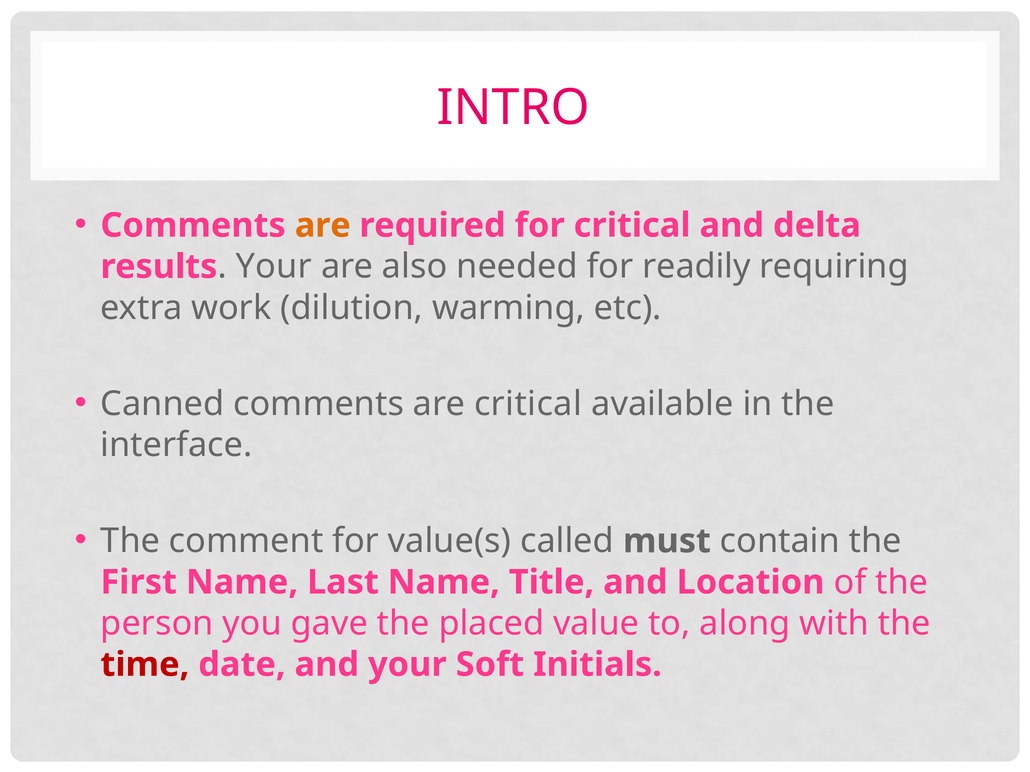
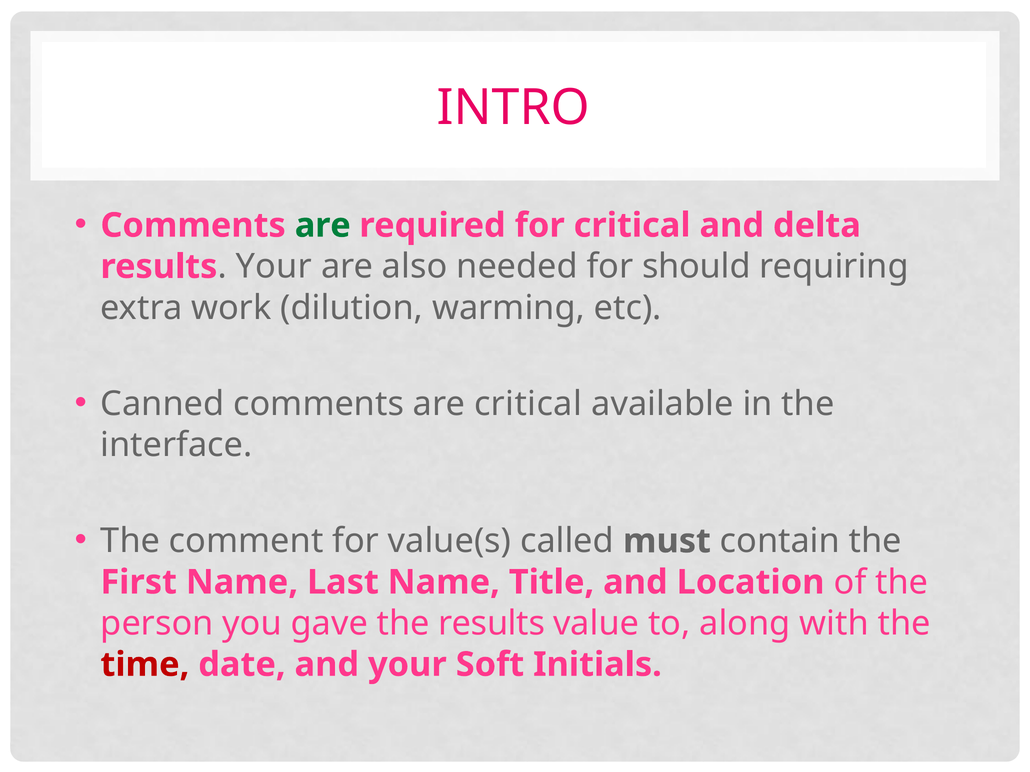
are colour: orange -> green (323, 226)
readily: readily -> should (696, 267)
the placed: placed -> results (492, 624)
